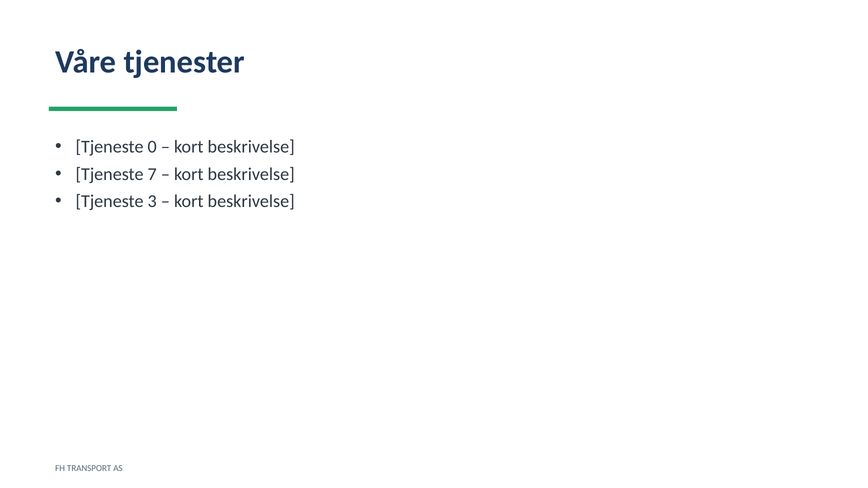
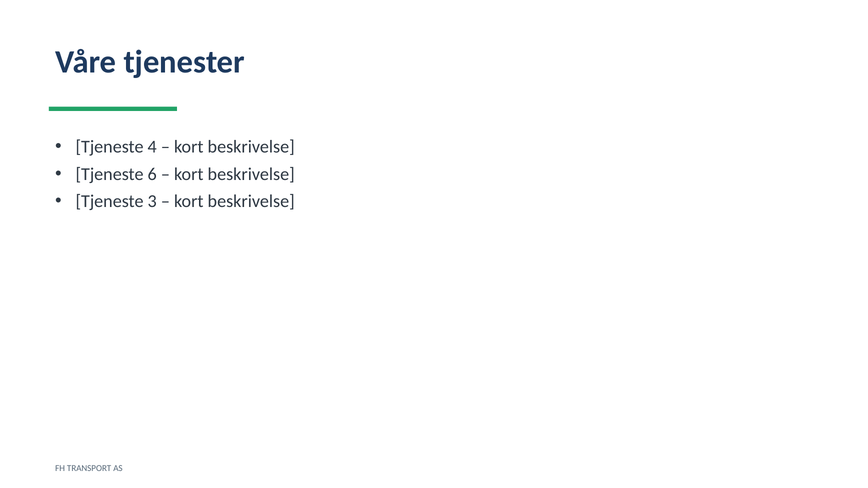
0: 0 -> 4 (152, 147)
7: 7 -> 6 (152, 174)
